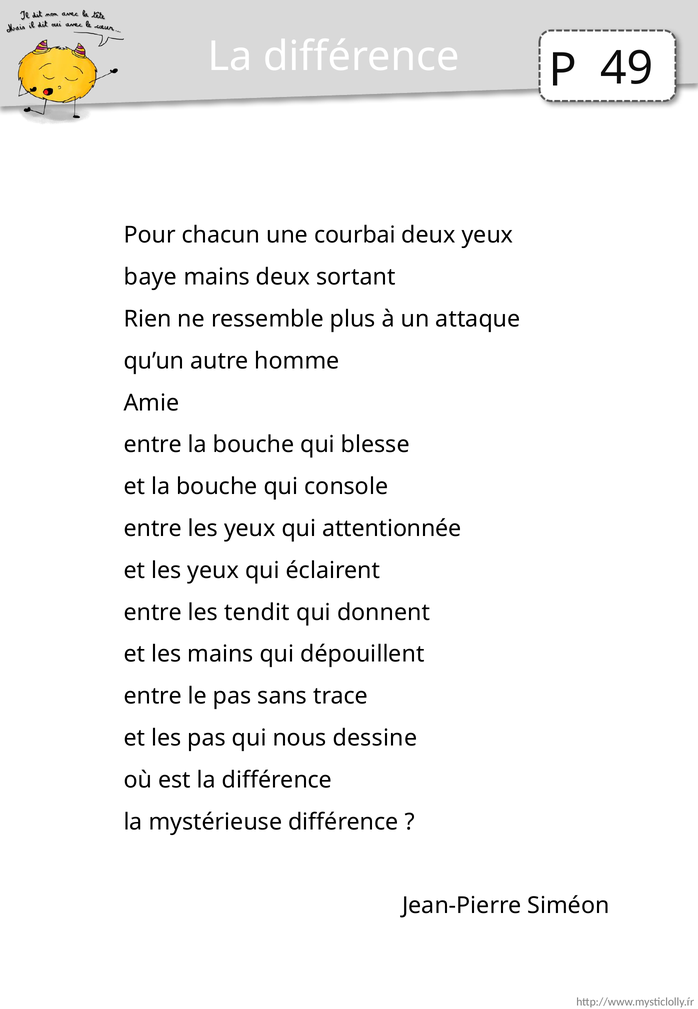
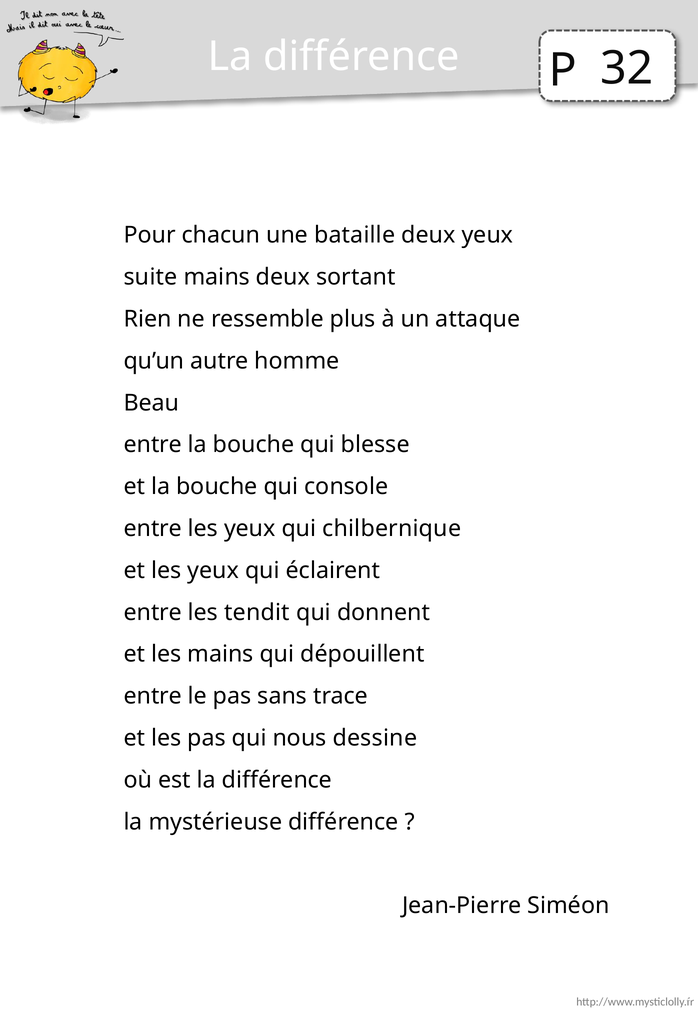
49: 49 -> 32 (627, 68)
courbai: courbai -> bataille (355, 235)
baye: baye -> suite (151, 277)
Amie: Amie -> Beau (151, 403)
attentionnée: attentionnée -> chilbernique (392, 528)
